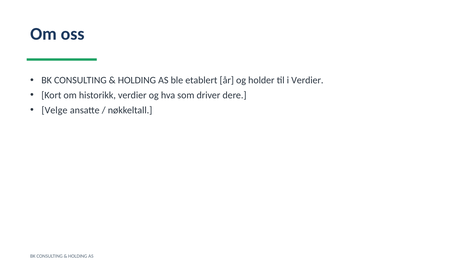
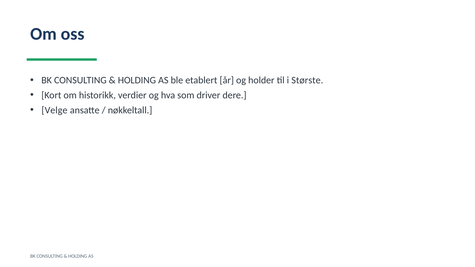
i Verdier: Verdier -> Største (307, 80)
